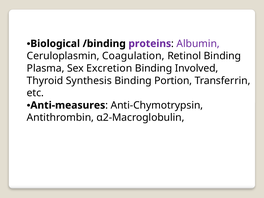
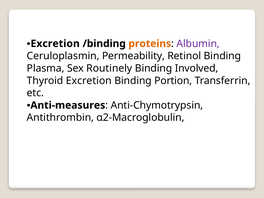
Biological: Biological -> Excretion (55, 44)
proteins colour: purple -> orange (150, 44)
Coagulation: Coagulation -> Permeability (133, 56)
Excretion: Excretion -> Routinely (109, 68)
Thyroid Synthesis: Synthesis -> Excretion (89, 81)
